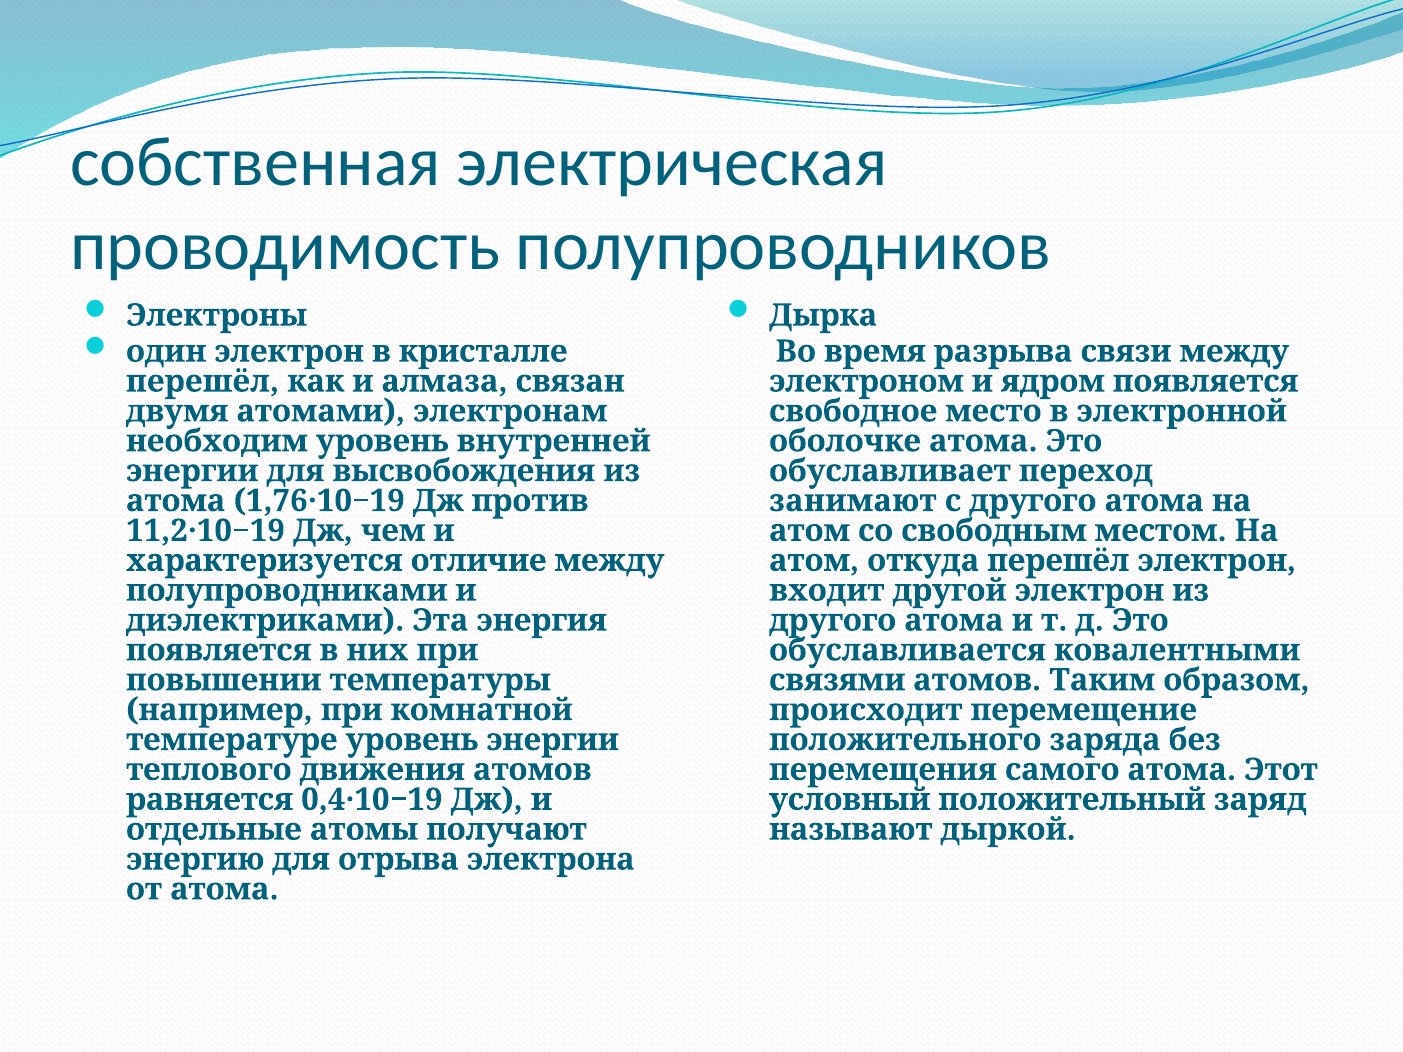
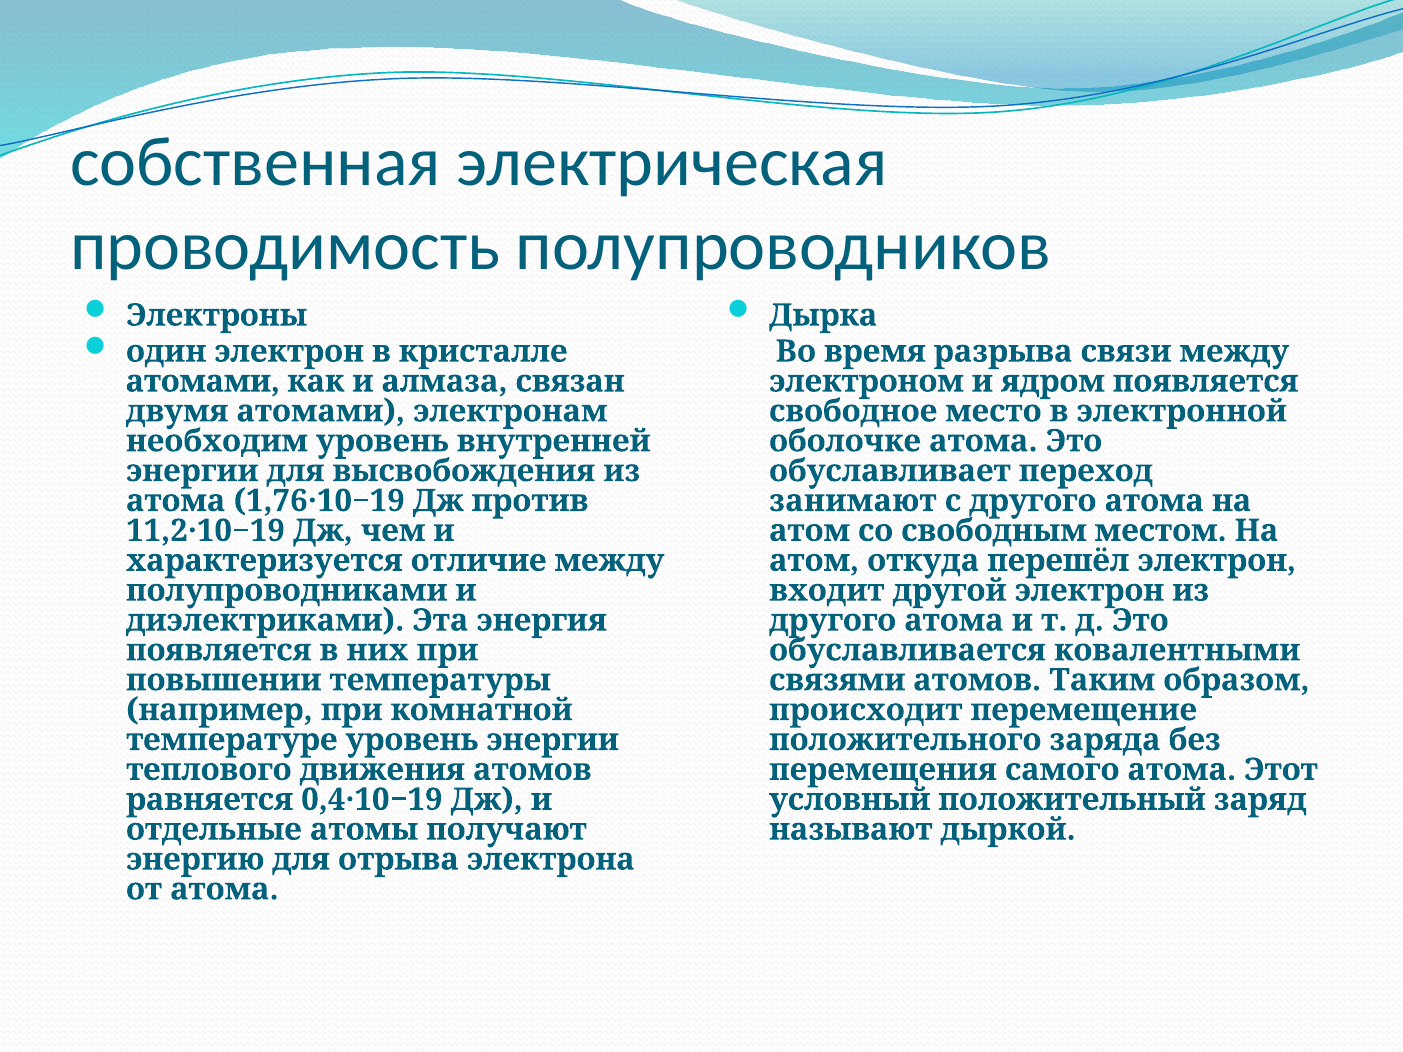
перешёл: перешёл -> атомами (203, 381)
